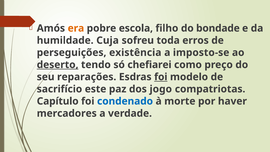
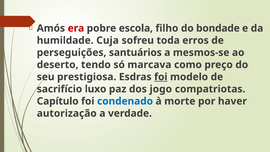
era colour: orange -> red (76, 28)
existência: existência -> santuários (135, 53)
imposto-se: imposto-se -> mesmos-se (201, 53)
deserto underline: present -> none (58, 65)
chefiarei: chefiarei -> marcava (149, 65)
reparações: reparações -> prestigiosa (87, 77)
este: este -> luxo (96, 89)
mercadores: mercadores -> autorização (67, 113)
